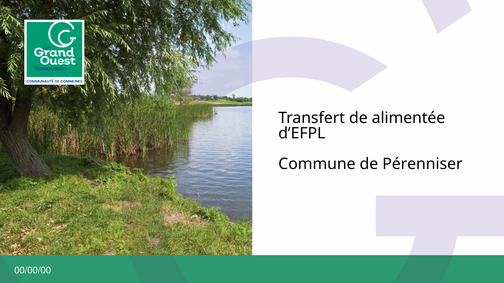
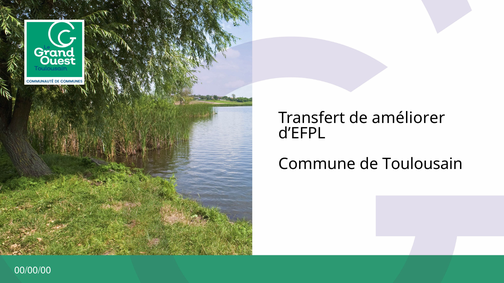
alimentée: alimentée -> améliorer (408, 118)
Pérenniser: Pérenniser -> Toulousain (422, 164)
